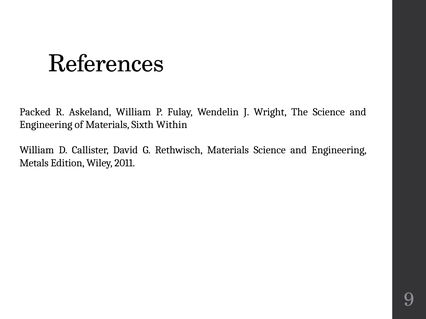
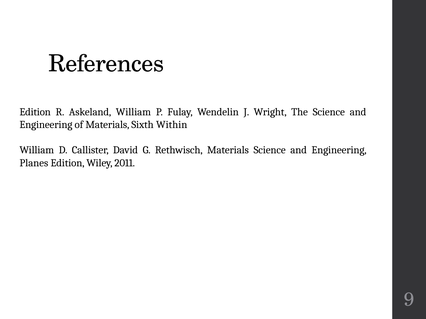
Packed: Packed -> Edition (35, 112)
Metals: Metals -> Planes (34, 163)
